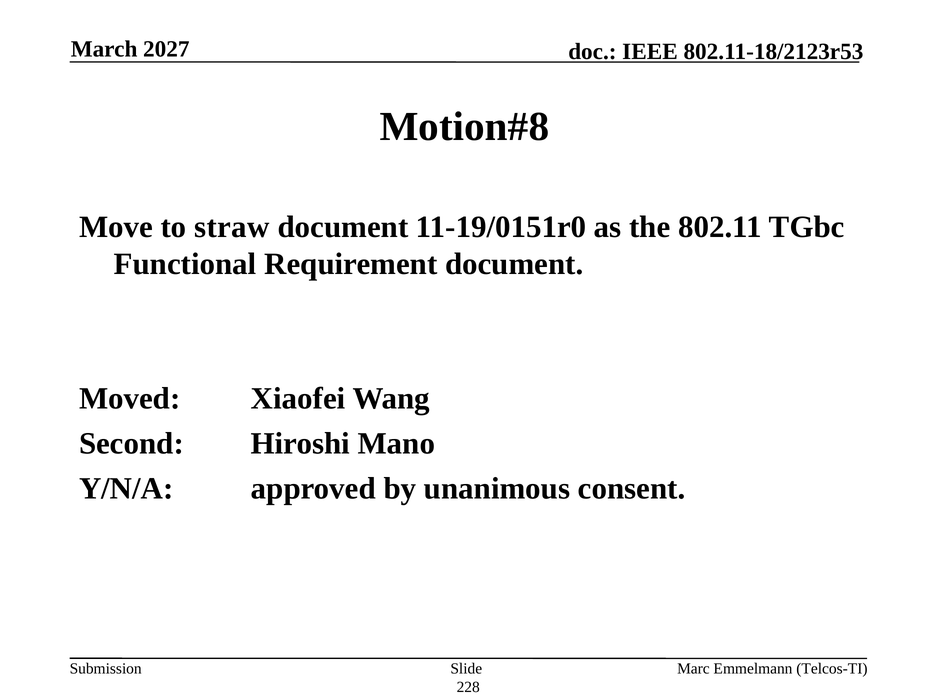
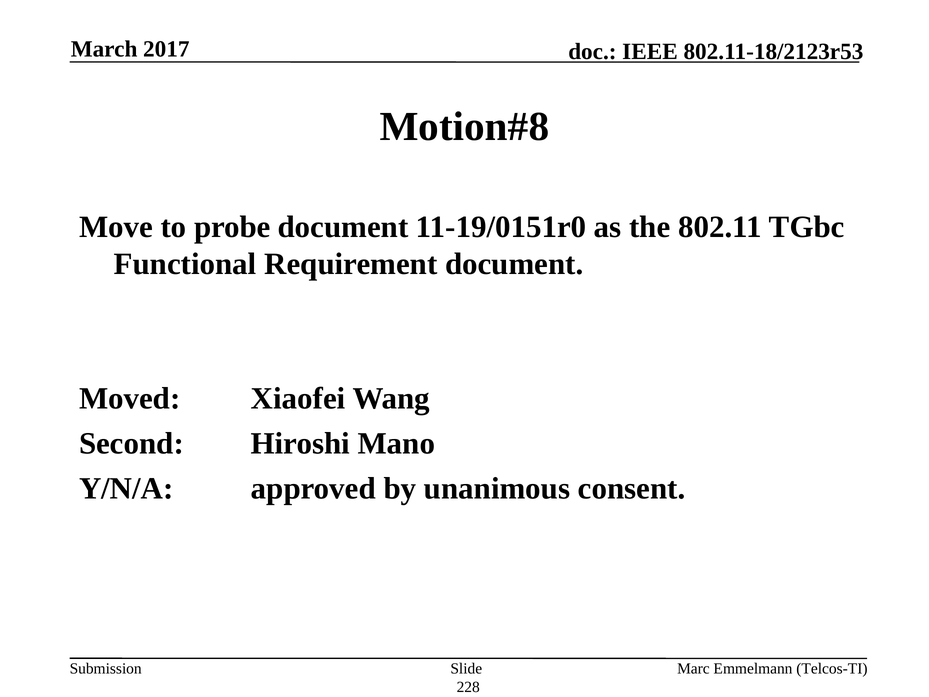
2027: 2027 -> 2017 (166, 49)
straw: straw -> probe (232, 227)
